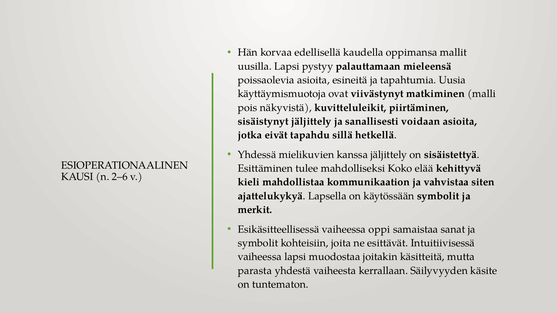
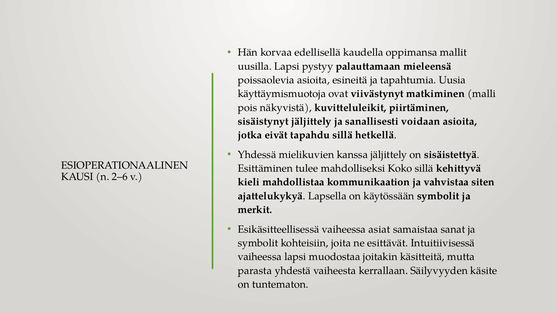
Koko elää: elää -> sillä (424, 169)
oppi: oppi -> asiat (379, 230)
